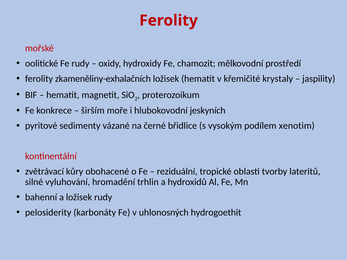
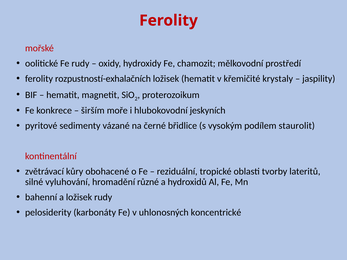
zkameněliny-exhalačních: zkameněliny-exhalačních -> rozpustností-exhalačních (103, 79)
xenotim: xenotim -> staurolit (297, 126)
trhlin: trhlin -> různé (148, 182)
hydrogoethit: hydrogoethit -> koncentrické (216, 213)
